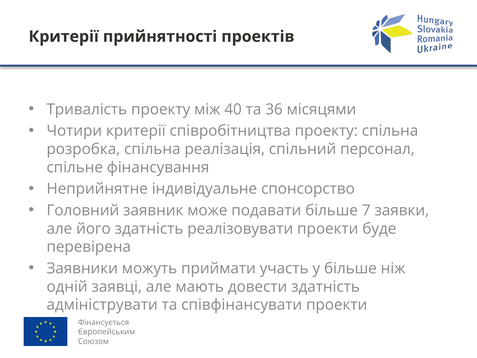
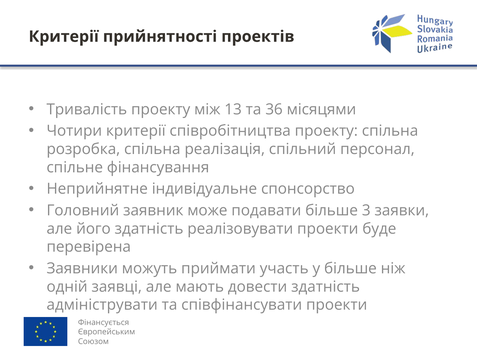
40: 40 -> 13 (233, 109)
7: 7 -> 3 (366, 210)
